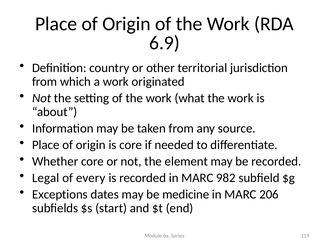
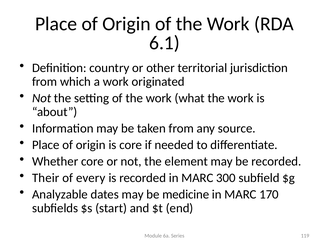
6.9: 6.9 -> 6.1 (164, 43)
Legal: Legal -> Their (46, 178)
982: 982 -> 300 (226, 178)
Exceptions: Exceptions -> Analyzable (60, 194)
206: 206 -> 170 (269, 194)
